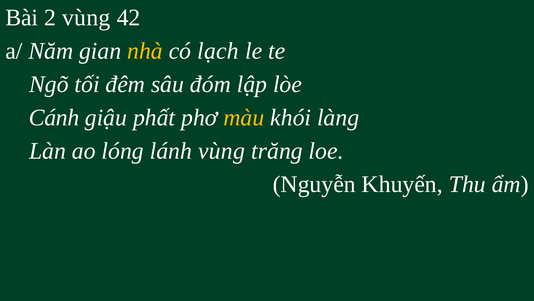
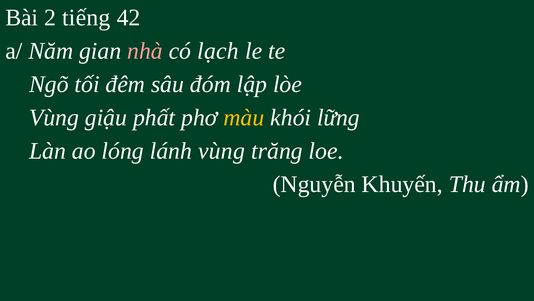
2 vùng: vùng -> tiếng (86, 17)
nhà colour: yellow -> pink (145, 51)
Cánh: Cánh -> Vùng (54, 117)
làng: làng -> lững (338, 117)
